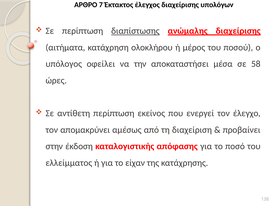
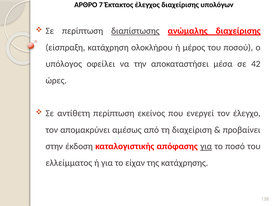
αιτήματα: αιτήματα -> είσπραξη (65, 47)
58: 58 -> 42 (256, 64)
για underline: none -> present (206, 146)
